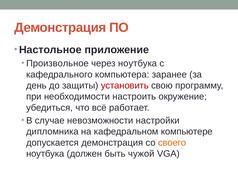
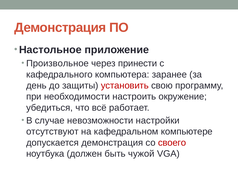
через ноутбука: ноутбука -> принести (138, 64)
дипломника: дипломника -> отсутствуют (52, 132)
своего colour: orange -> red (172, 143)
